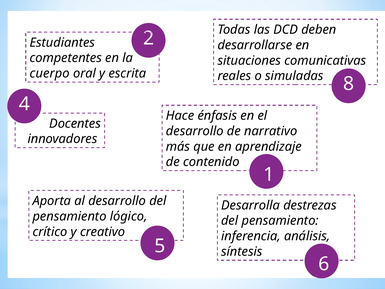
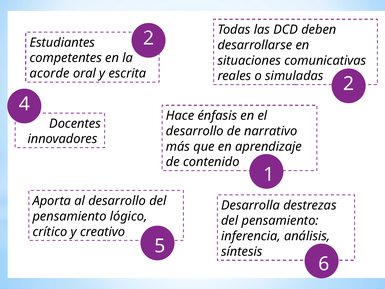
cuerpo: cuerpo -> acorde (50, 73)
simuladas 8: 8 -> 2 (349, 84)
